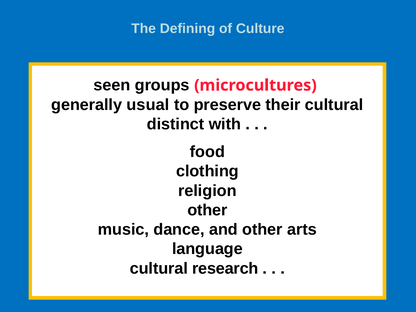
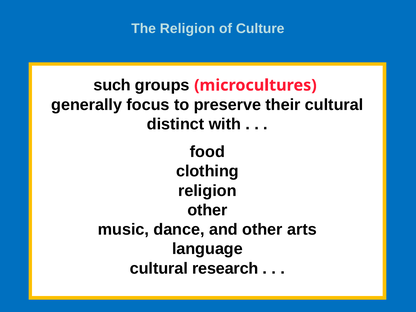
The Defining: Defining -> Religion (187, 29)
seen: seen -> such (112, 85)
usual: usual -> focus (148, 105)
